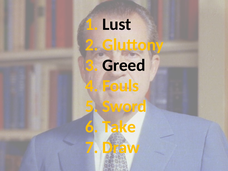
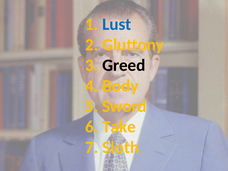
Lust colour: black -> blue (117, 24)
Fouls: Fouls -> Body (120, 86)
Draw: Draw -> Sloth (121, 147)
